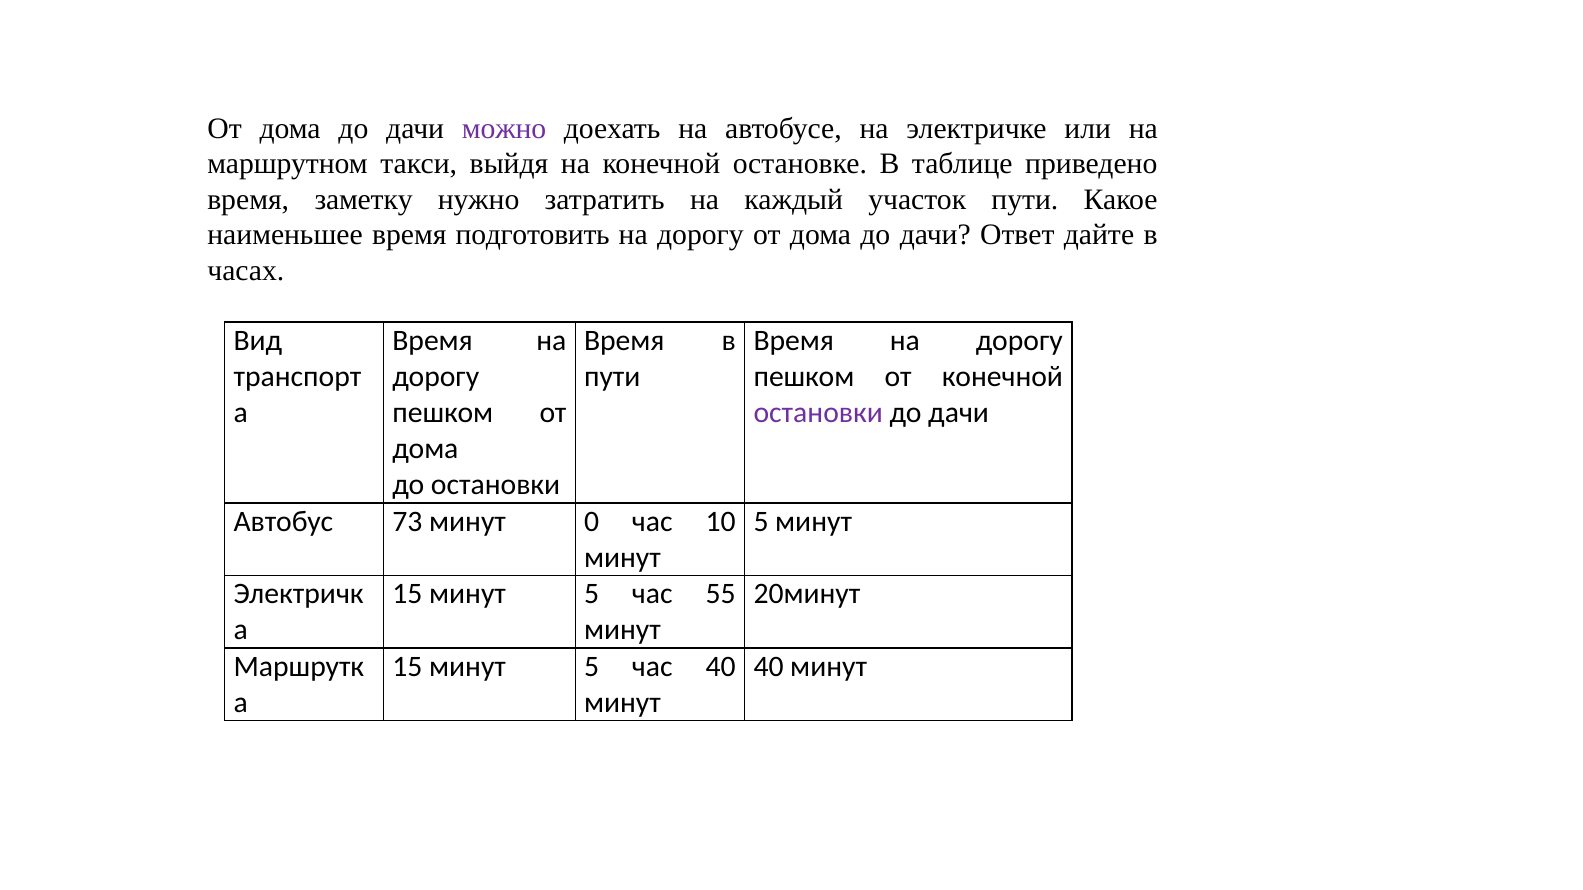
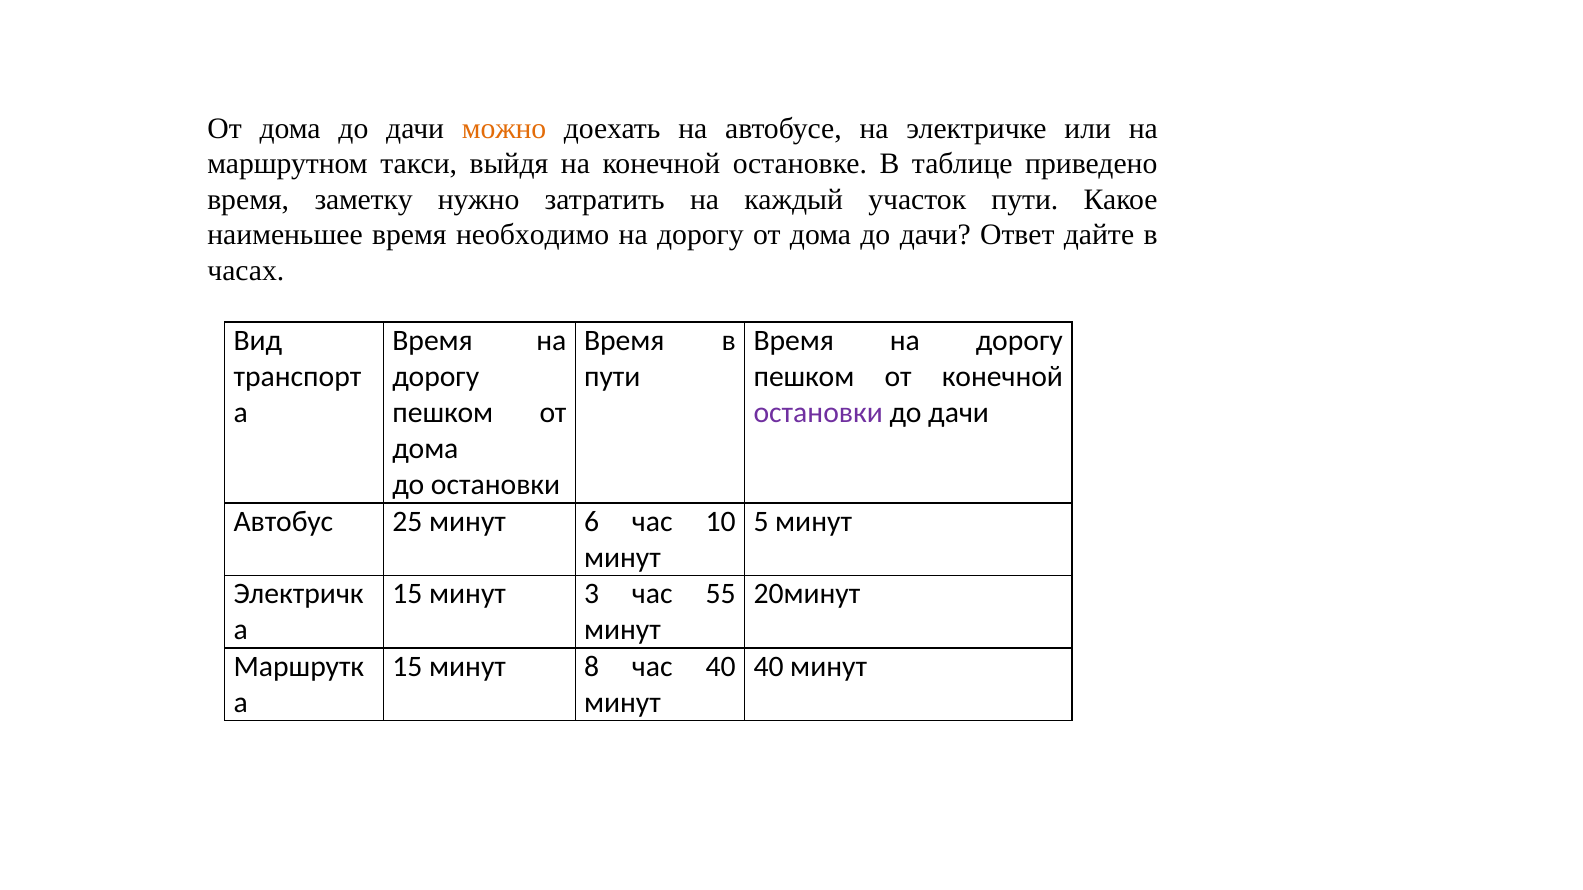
можно colour: purple -> orange (504, 128)
подготовить: подготовить -> необходимо (533, 235)
73: 73 -> 25 (407, 522)
0: 0 -> 6 (592, 522)
5: 5 -> 3 (592, 594)
5: 5 -> 8 (592, 667)
